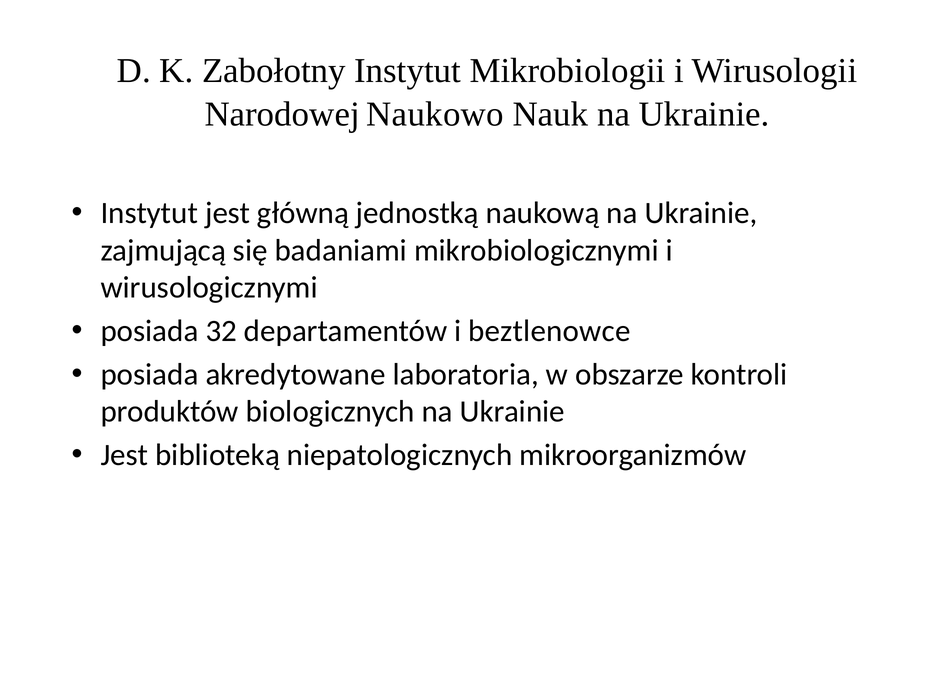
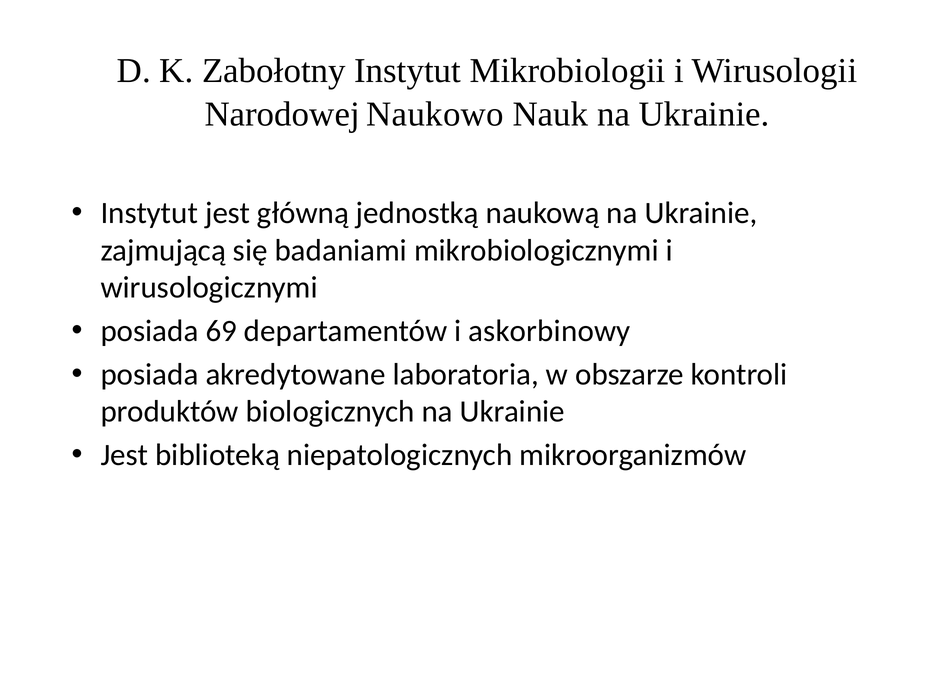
32: 32 -> 69 (221, 331)
beztlenowce: beztlenowce -> askorbinowy (549, 331)
